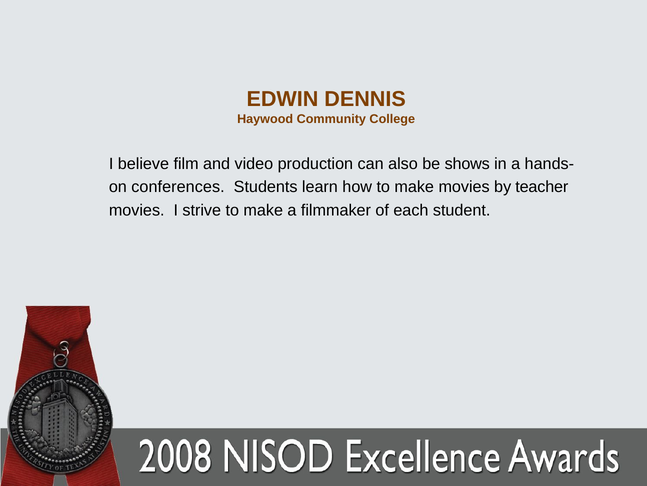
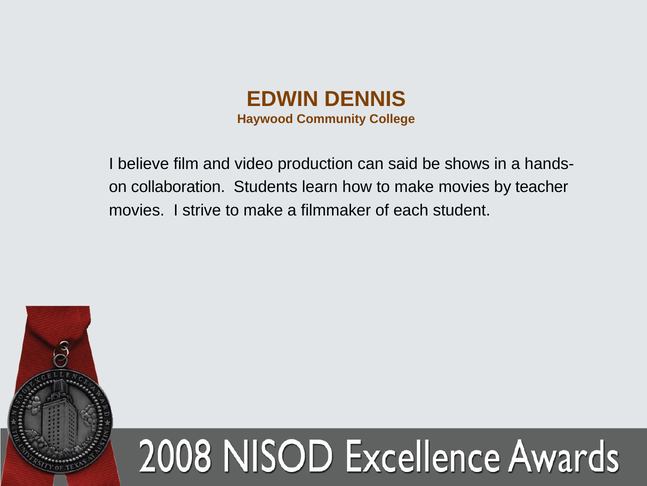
also: also -> said (403, 164)
conferences: conferences -> collaboration (178, 187)
